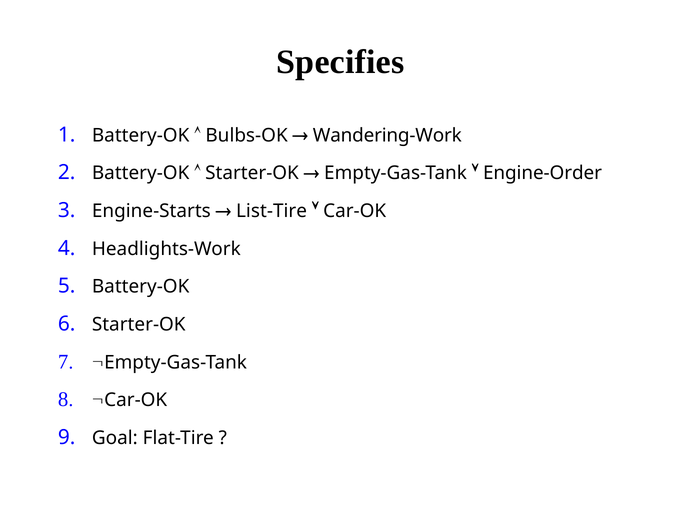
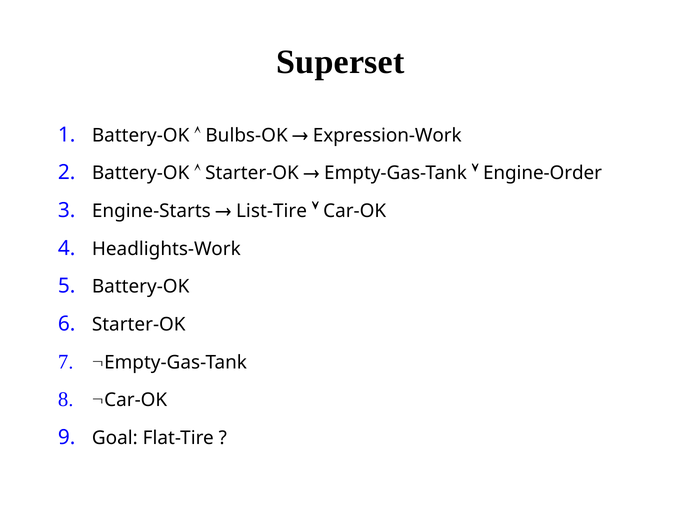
Specifies: Specifies -> Superset (340, 62)
Wandering-Work: Wandering-Work -> Expression-Work (387, 135)
